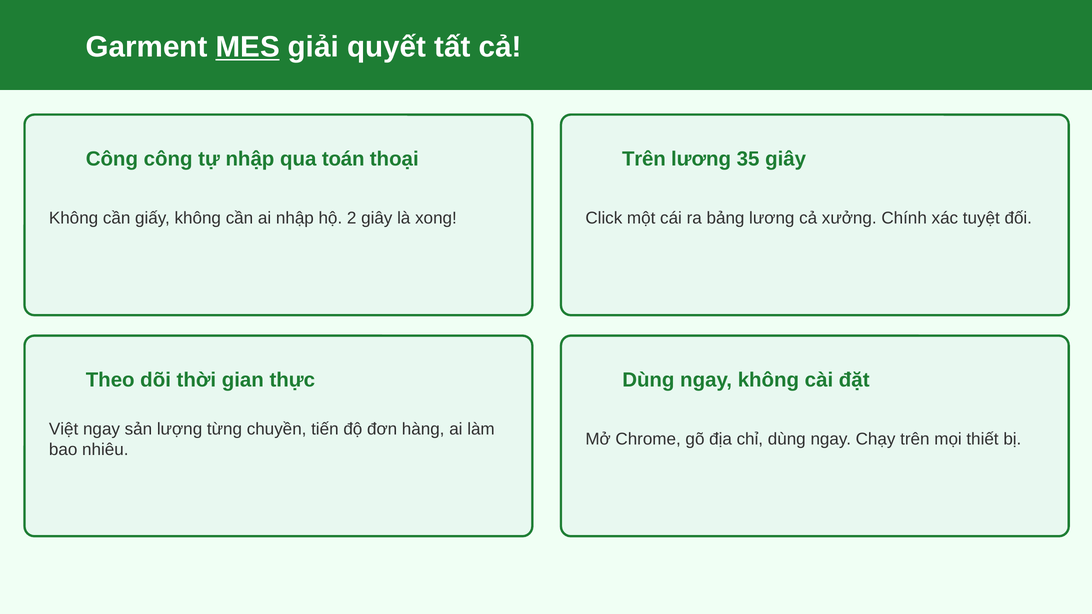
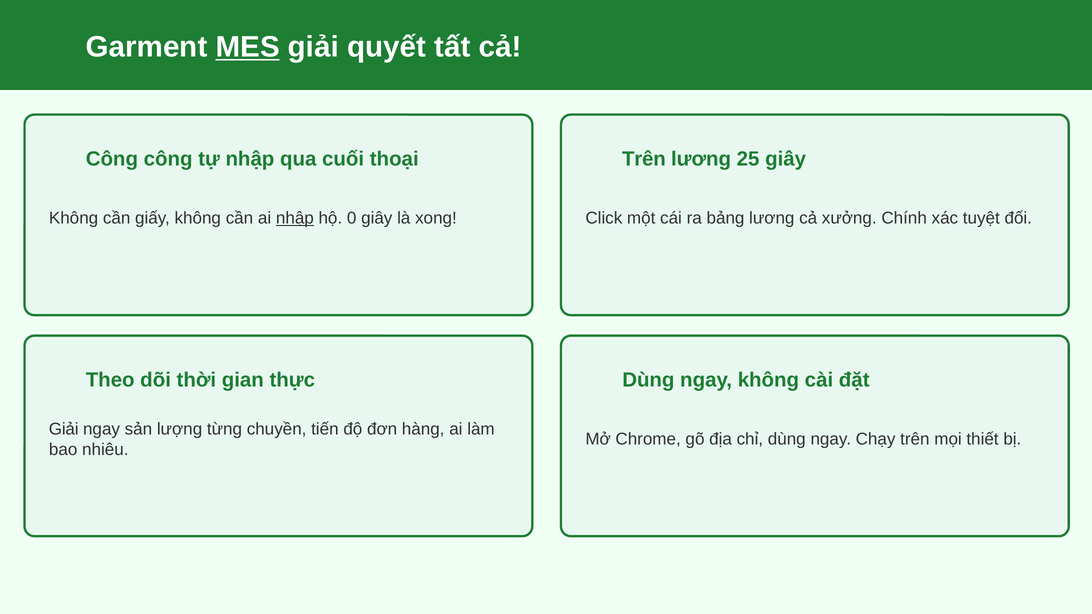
toán: toán -> cuối (343, 159)
35: 35 -> 25 (748, 159)
nhập underline: none -> present (295, 218)
2: 2 -> 0 (352, 218)
Việt: Việt -> Giải (64, 429)
